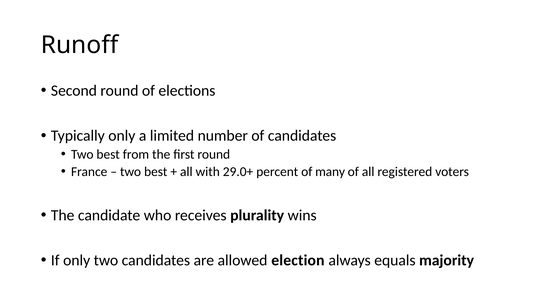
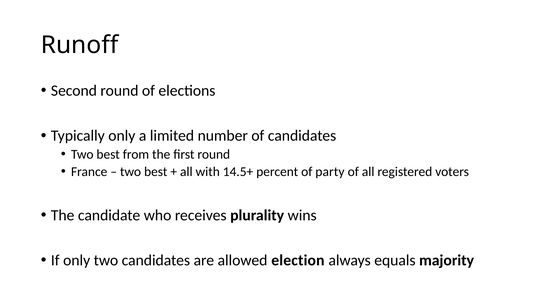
29.0+: 29.0+ -> 14.5+ (238, 171)
many: many -> party (330, 171)
